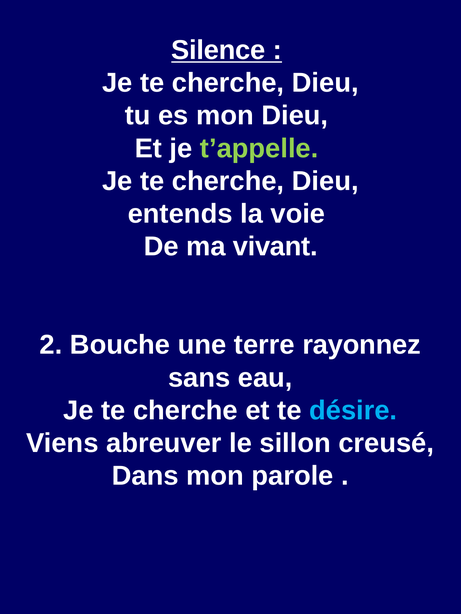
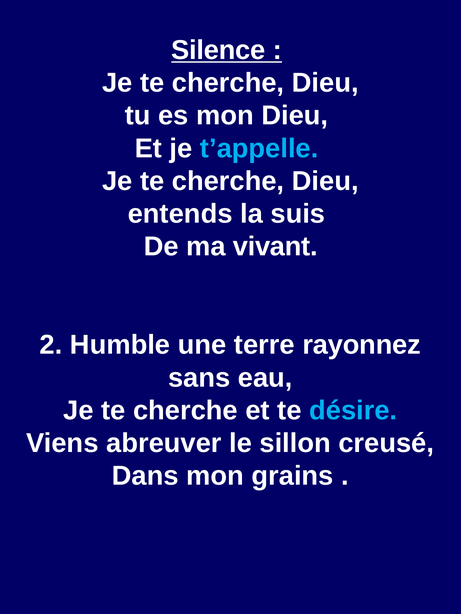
t’appelle colour: light green -> light blue (259, 149)
voie: voie -> suis (298, 214)
Bouche: Bouche -> Humble (120, 345)
parole: parole -> grains (292, 476)
